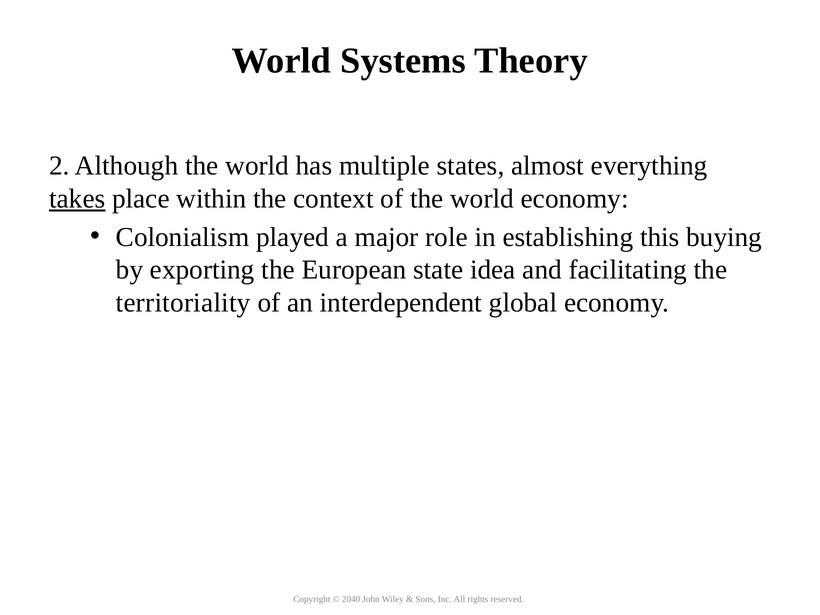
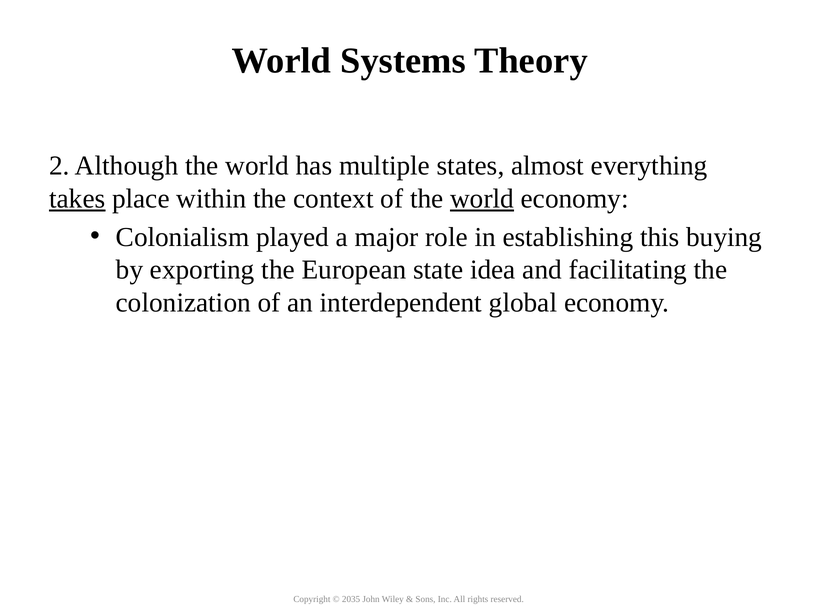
world underline: none -> present (482, 199)
territoriality: territoriality -> colonization (183, 303)
2040: 2040 -> 2035 (351, 599)
